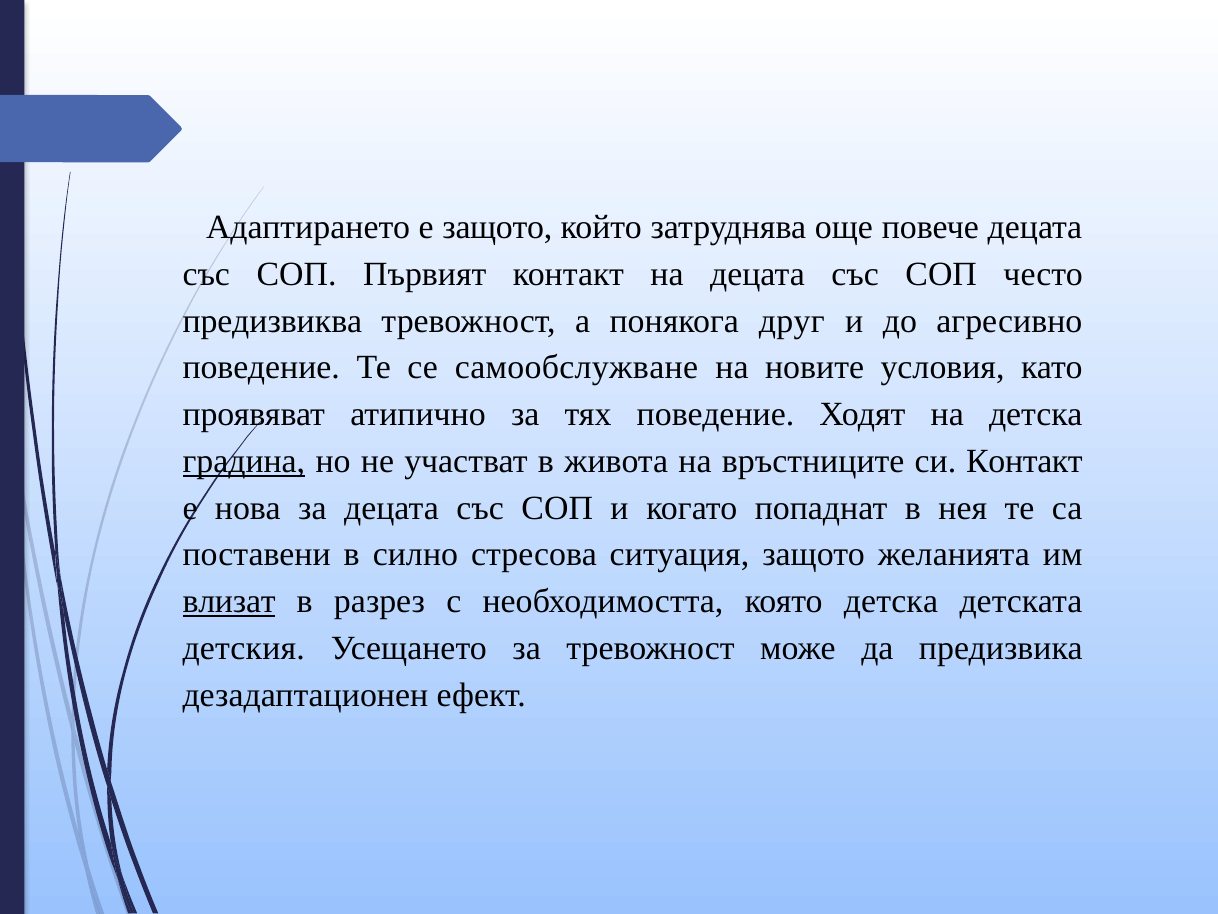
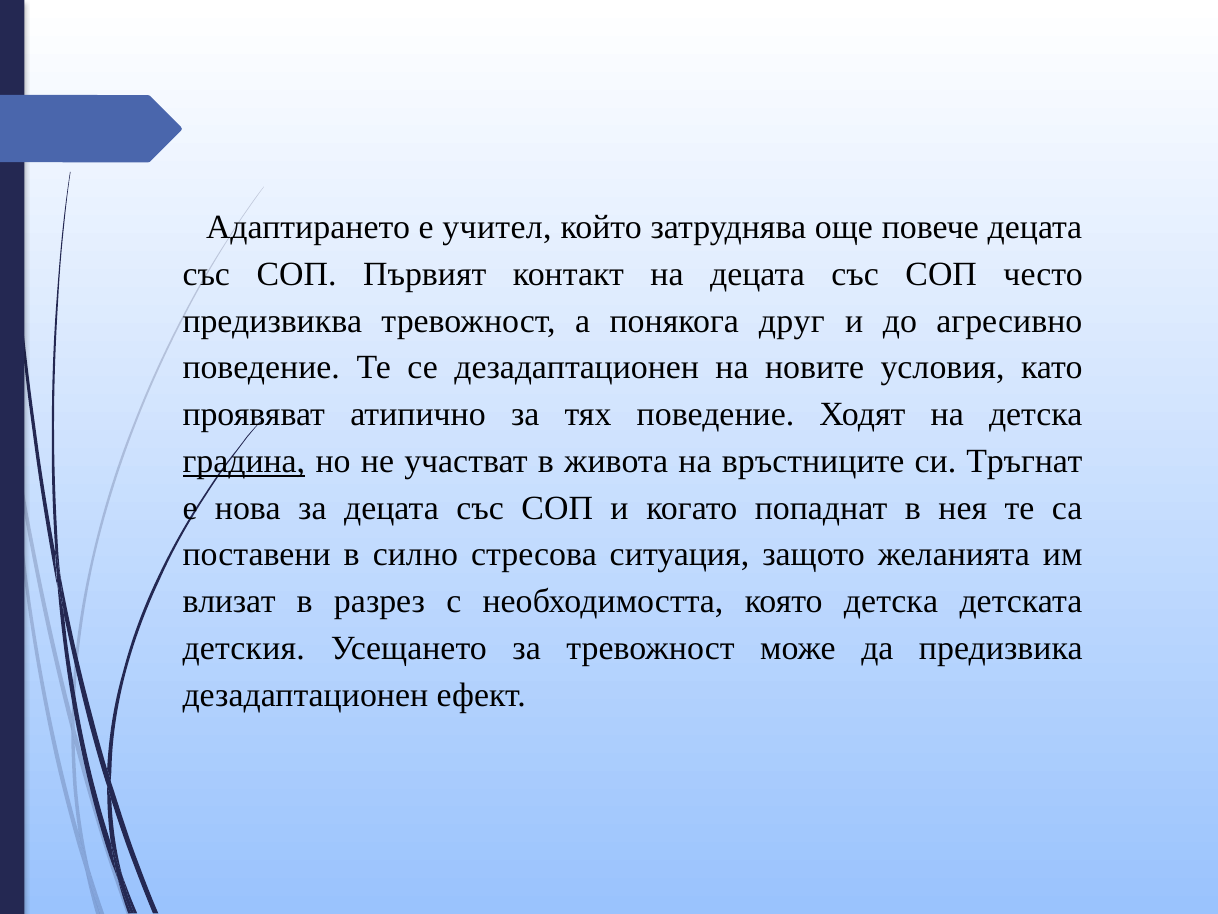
е защото: защото -> учител (497, 227)
се самообслужване: самообслужване -> дезадаптационен (577, 368)
си Контакт: Контакт -> Тръгнат (1024, 461)
влизат underline: present -> none (229, 601)
